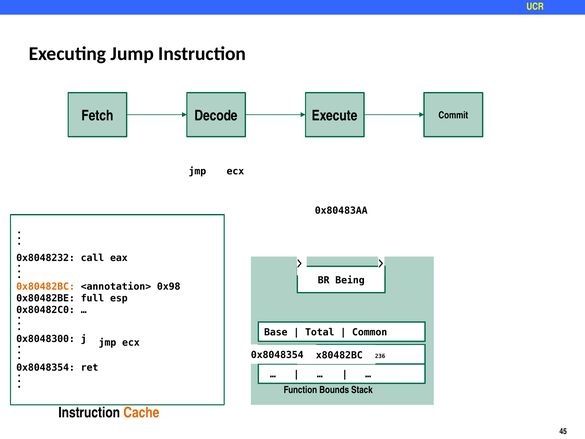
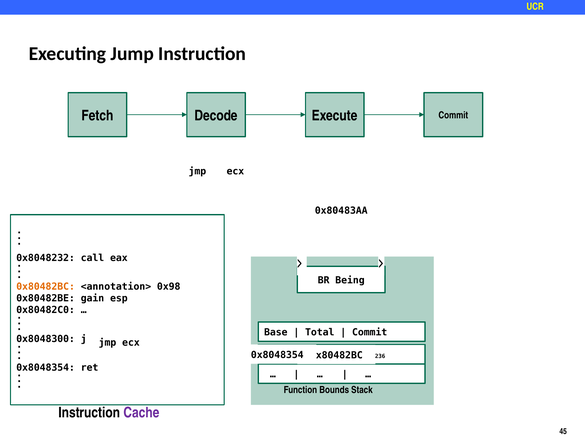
full: full -> gain (92, 298)
Common: Common -> Commit (370, 332)
Cache colour: orange -> purple (142, 412)
